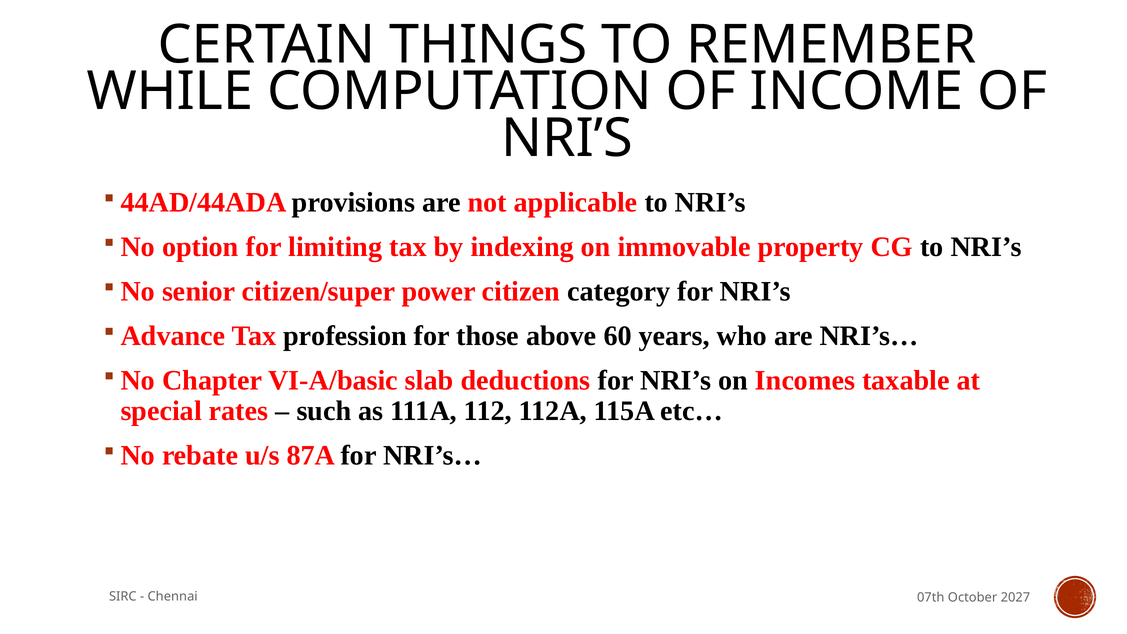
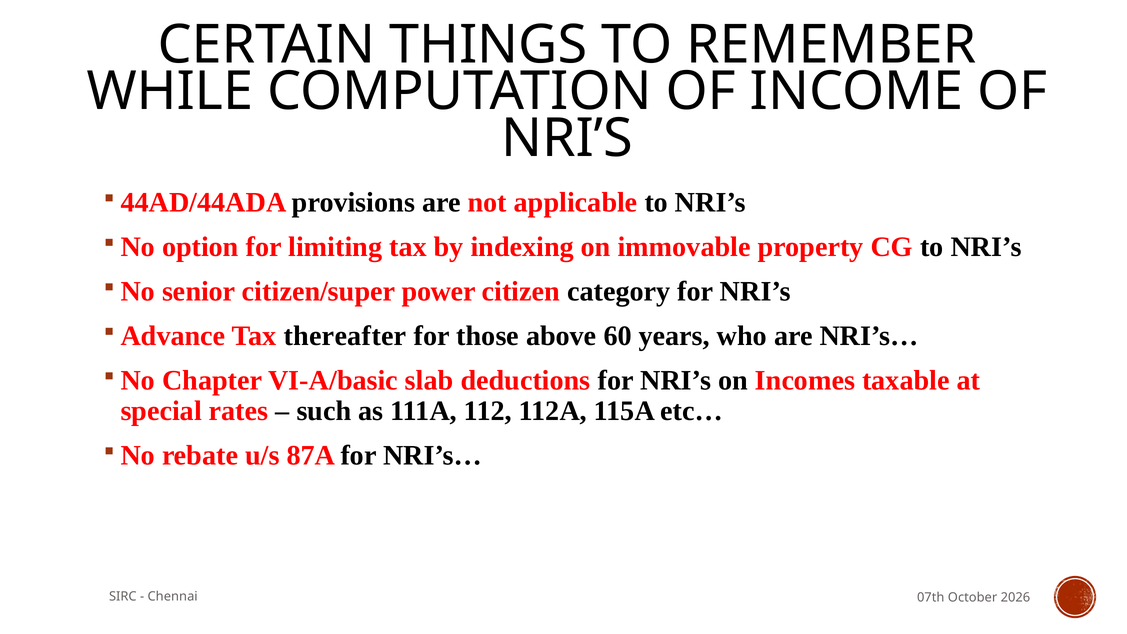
profession: profession -> thereafter (345, 336)
2027: 2027 -> 2026 (1015, 598)
